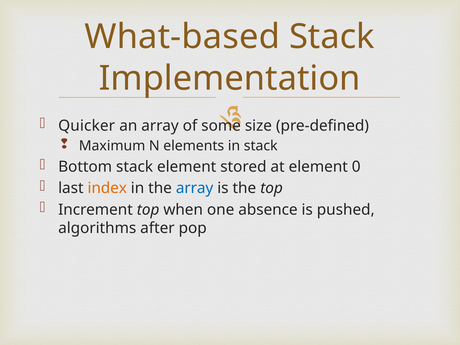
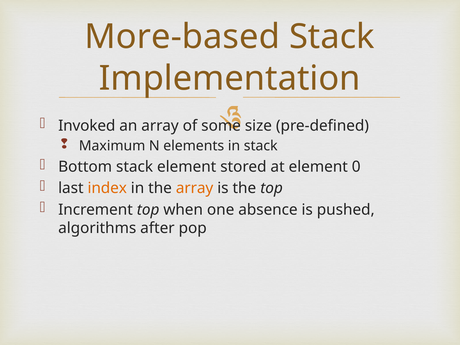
What-based: What-based -> More-based (182, 37)
Quicker: Quicker -> Invoked (87, 126)
array colour: blue -> orange (195, 188)
